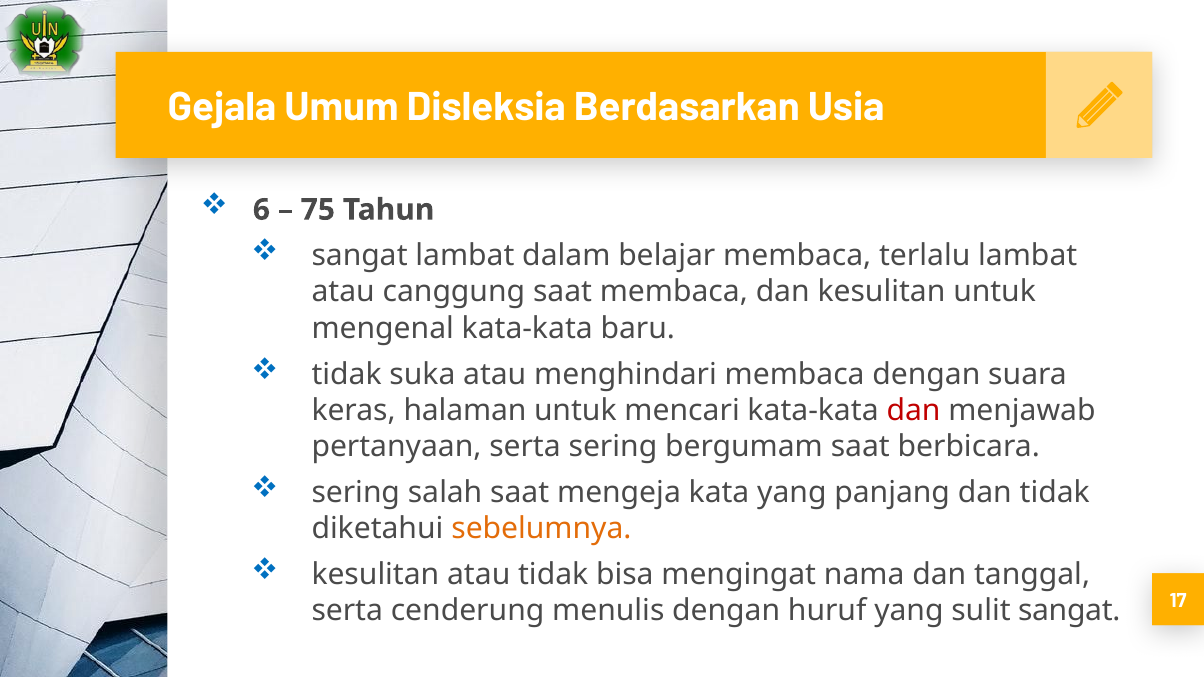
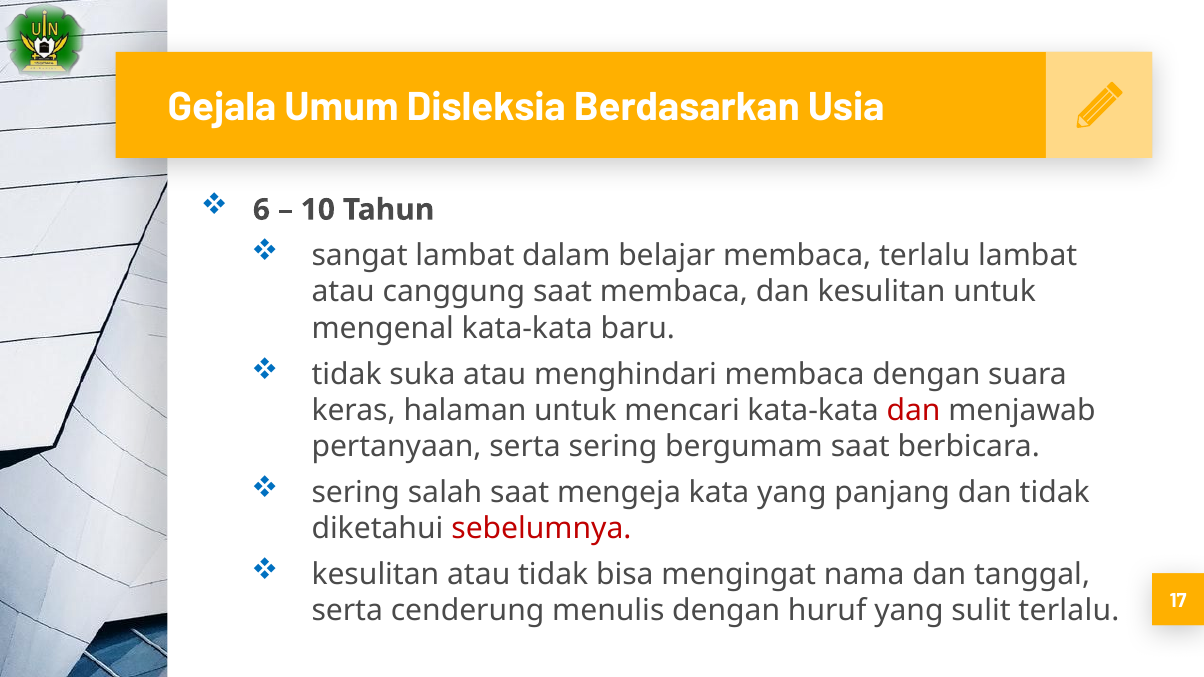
75: 75 -> 10 (318, 210)
sebelumnya colour: orange -> red (541, 529)
sulit sangat: sangat -> terlalu (1069, 611)
